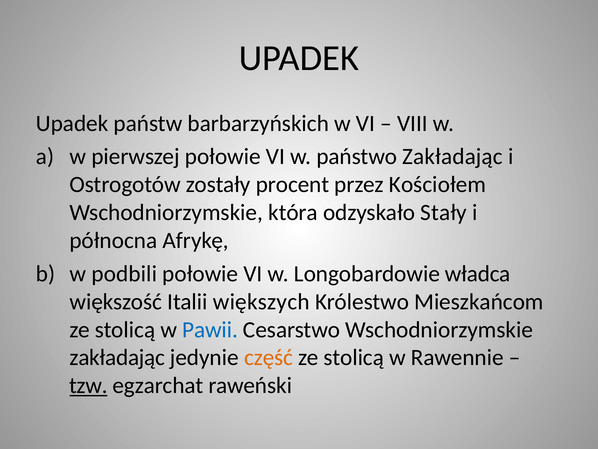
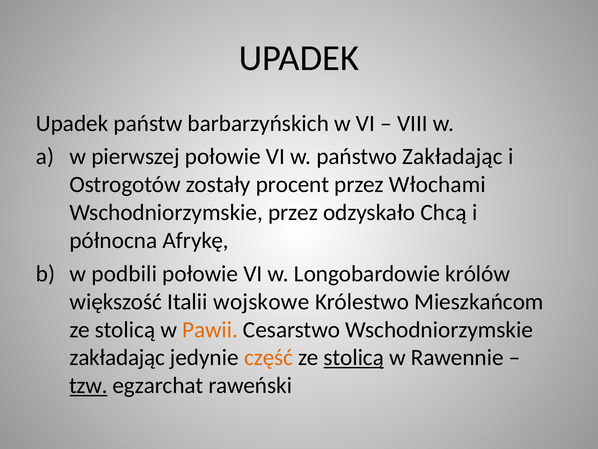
Kościołem: Kościołem -> Włochami (437, 184)
Wschodniorzymskie która: która -> przez (293, 212)
Stały: Stały -> Chcą (443, 212)
władca: władca -> królów (478, 273)
większych: większych -> wojskowe (261, 301)
Pawii colour: blue -> orange (210, 329)
stolicą underline: none -> present (354, 357)
